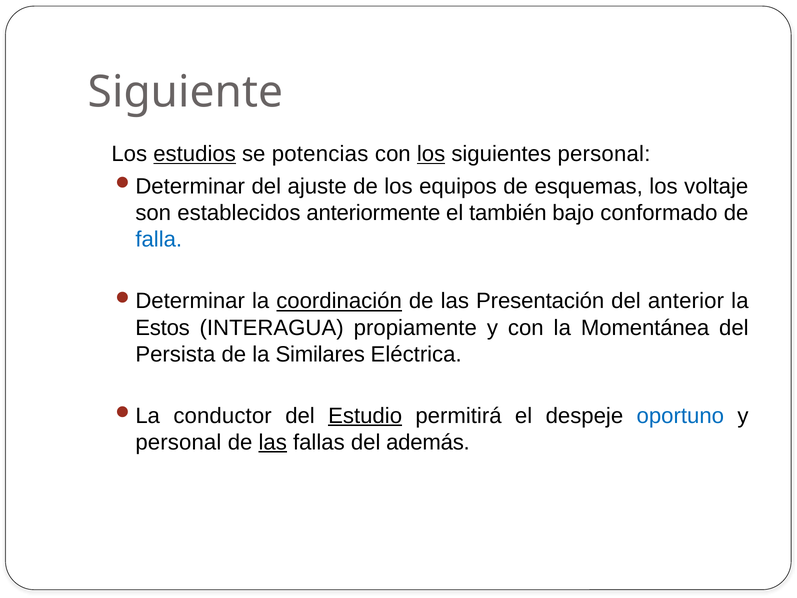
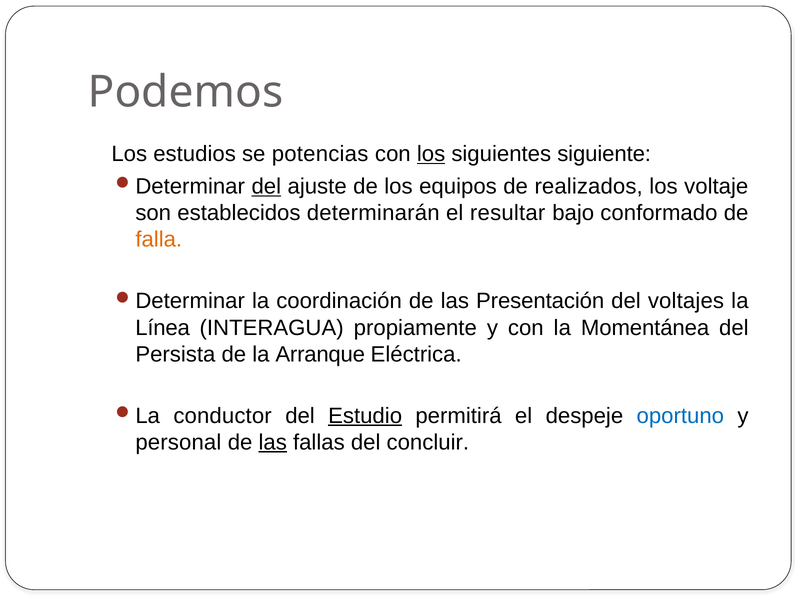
Siguiente: Siguiente -> Podemos (186, 92)
estudios underline: present -> none (195, 154)
siguientes personal: personal -> siguiente (604, 154)
del underline: none -> present (266, 186)
esquemas: esquemas -> realizados (589, 186)
anteriormente: anteriormente -> determinarán (373, 213)
también: también -> resultar (508, 213)
falla colour: blue -> orange (159, 240)
coordinación underline: present -> none (339, 301)
anterior: anterior -> voltajes (686, 301)
Estos: Estos -> Línea (163, 328)
Similares: Similares -> Arranque (320, 354)
además: además -> concluir (428, 442)
